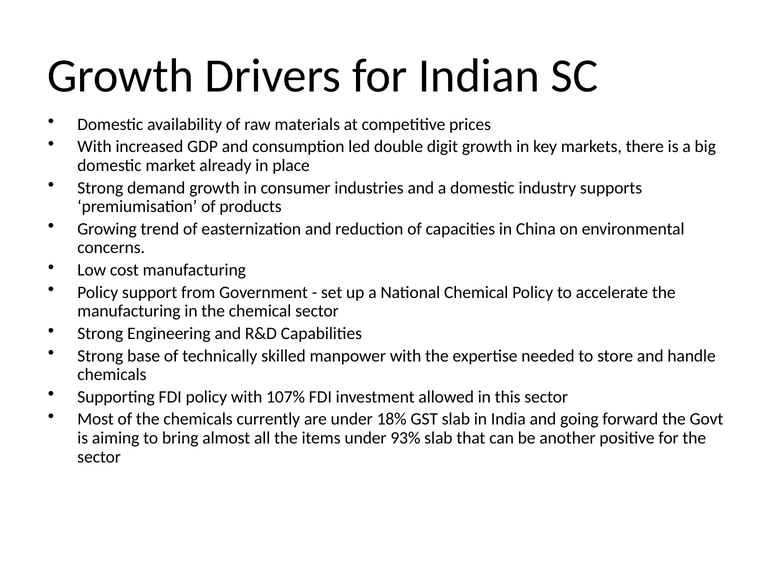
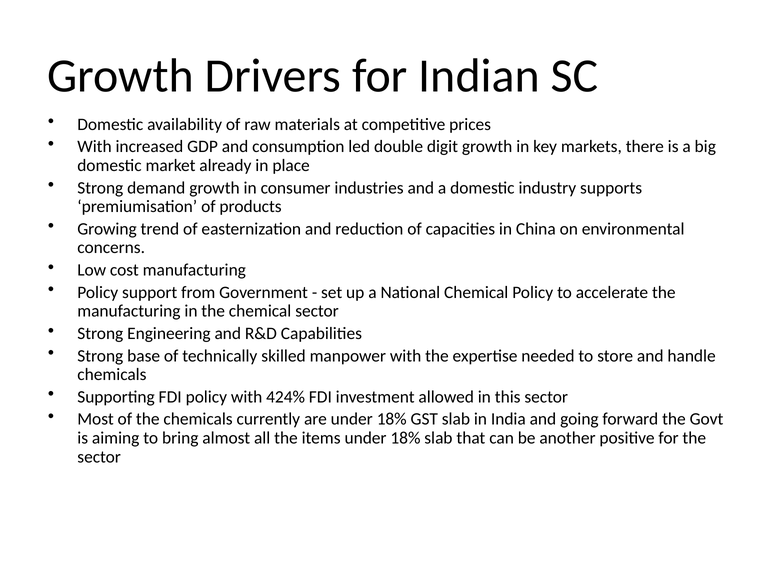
107%: 107% -> 424% (286, 397)
items under 93%: 93% -> 18% (405, 438)
